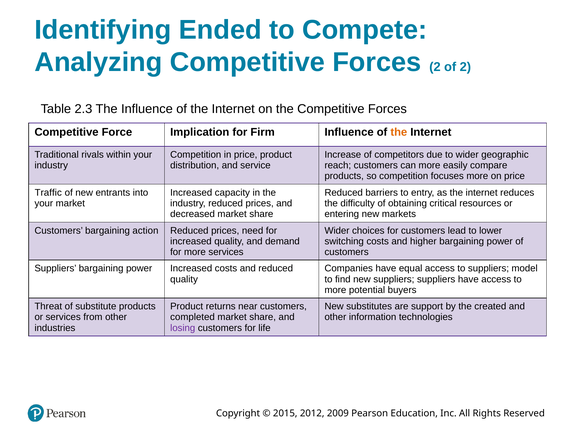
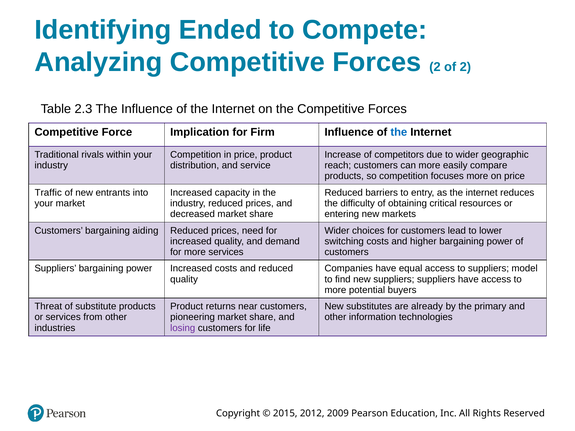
the colour: orange -> blue (399, 132)
action: action -> aiding (145, 231)
support: support -> already (427, 307)
created: created -> primary (490, 307)
completed: completed -> pioneering (193, 317)
